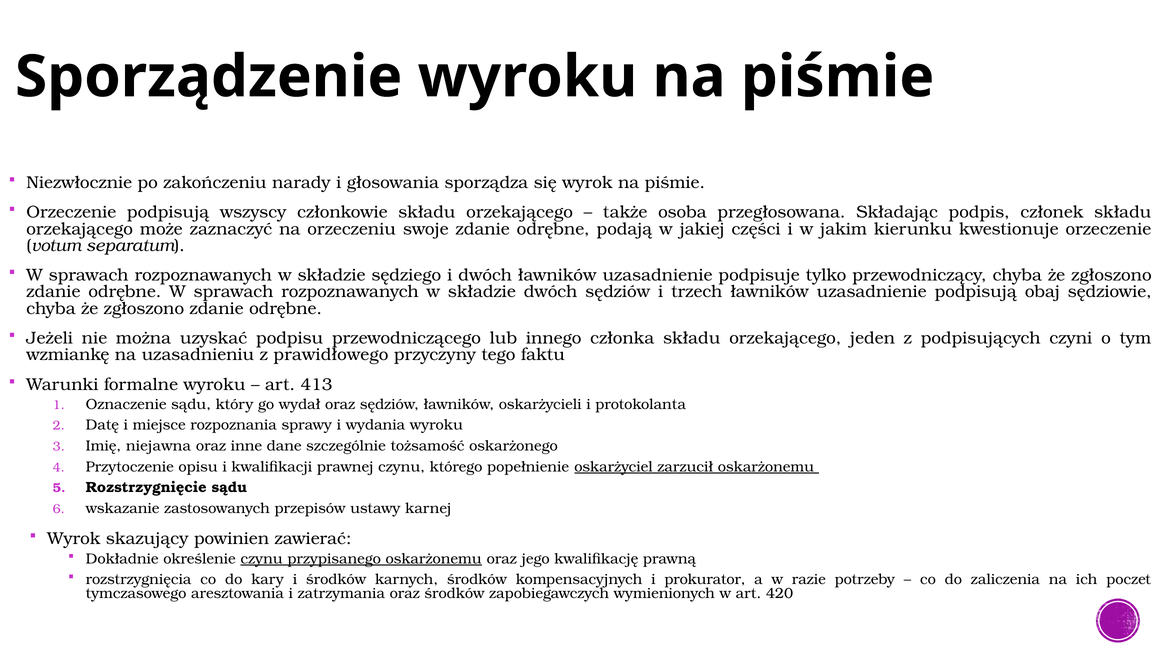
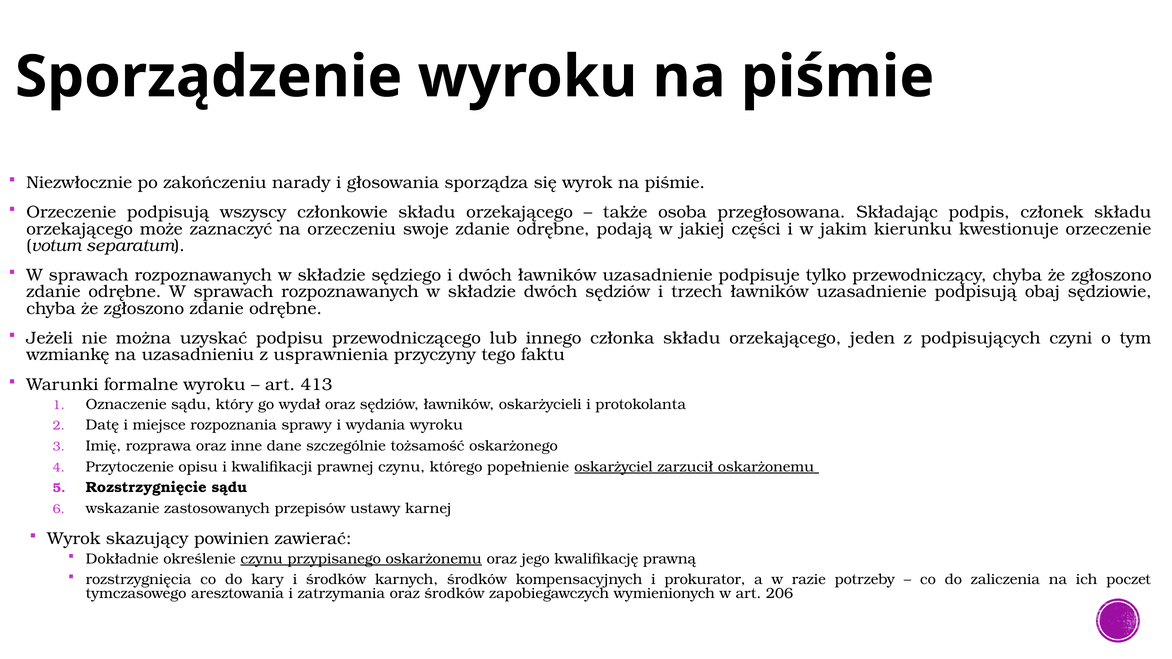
prawidłowego: prawidłowego -> usprawnienia (331, 355)
niejawna: niejawna -> rozprawa (159, 446)
420: 420 -> 206 (780, 594)
